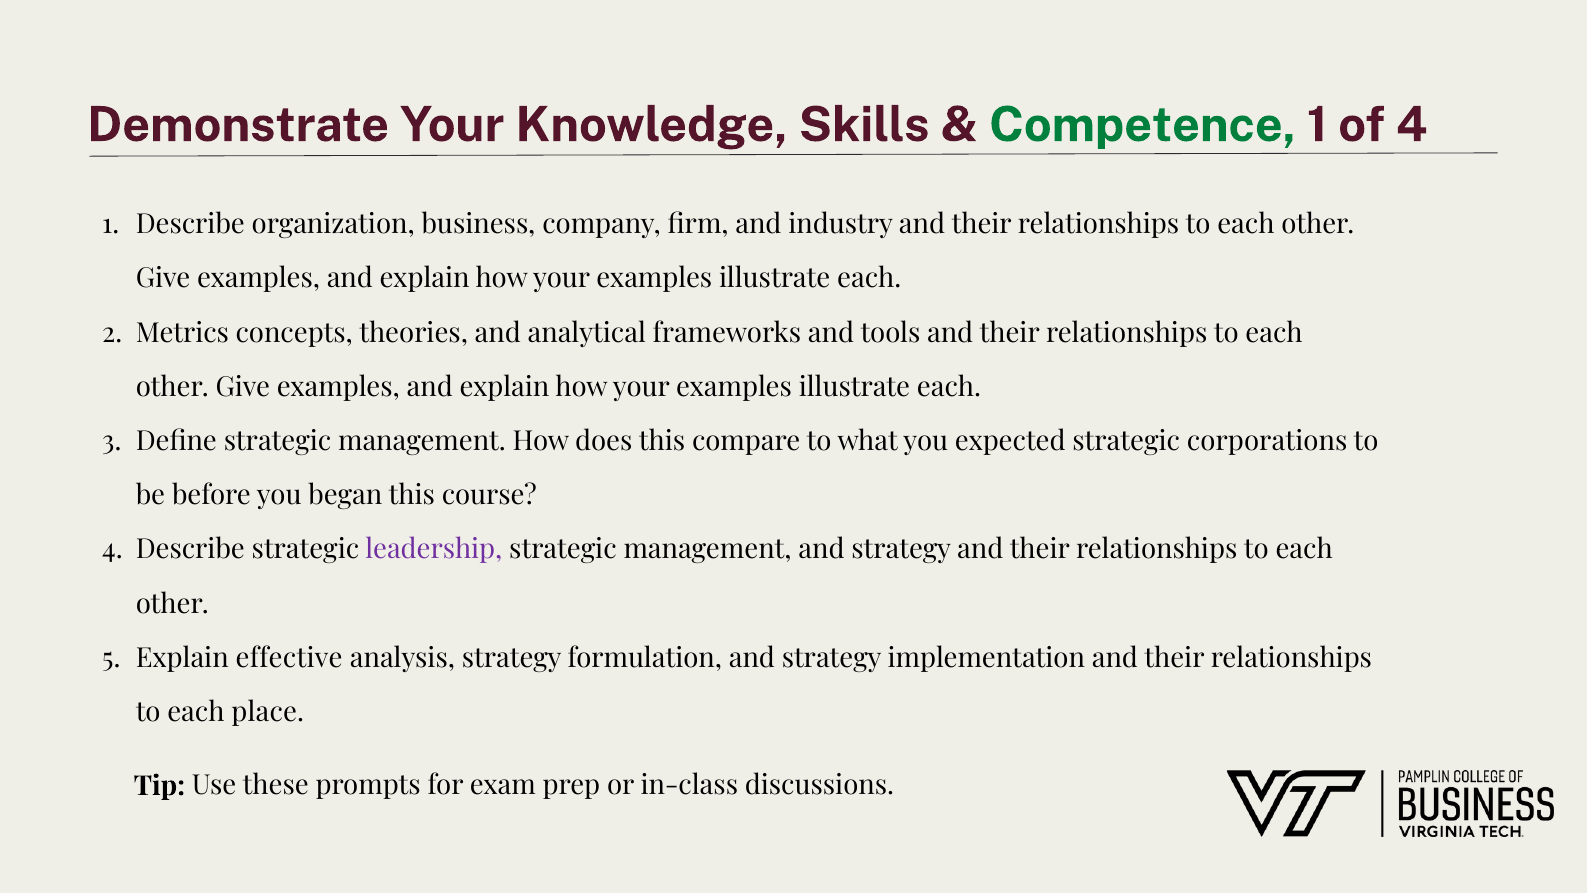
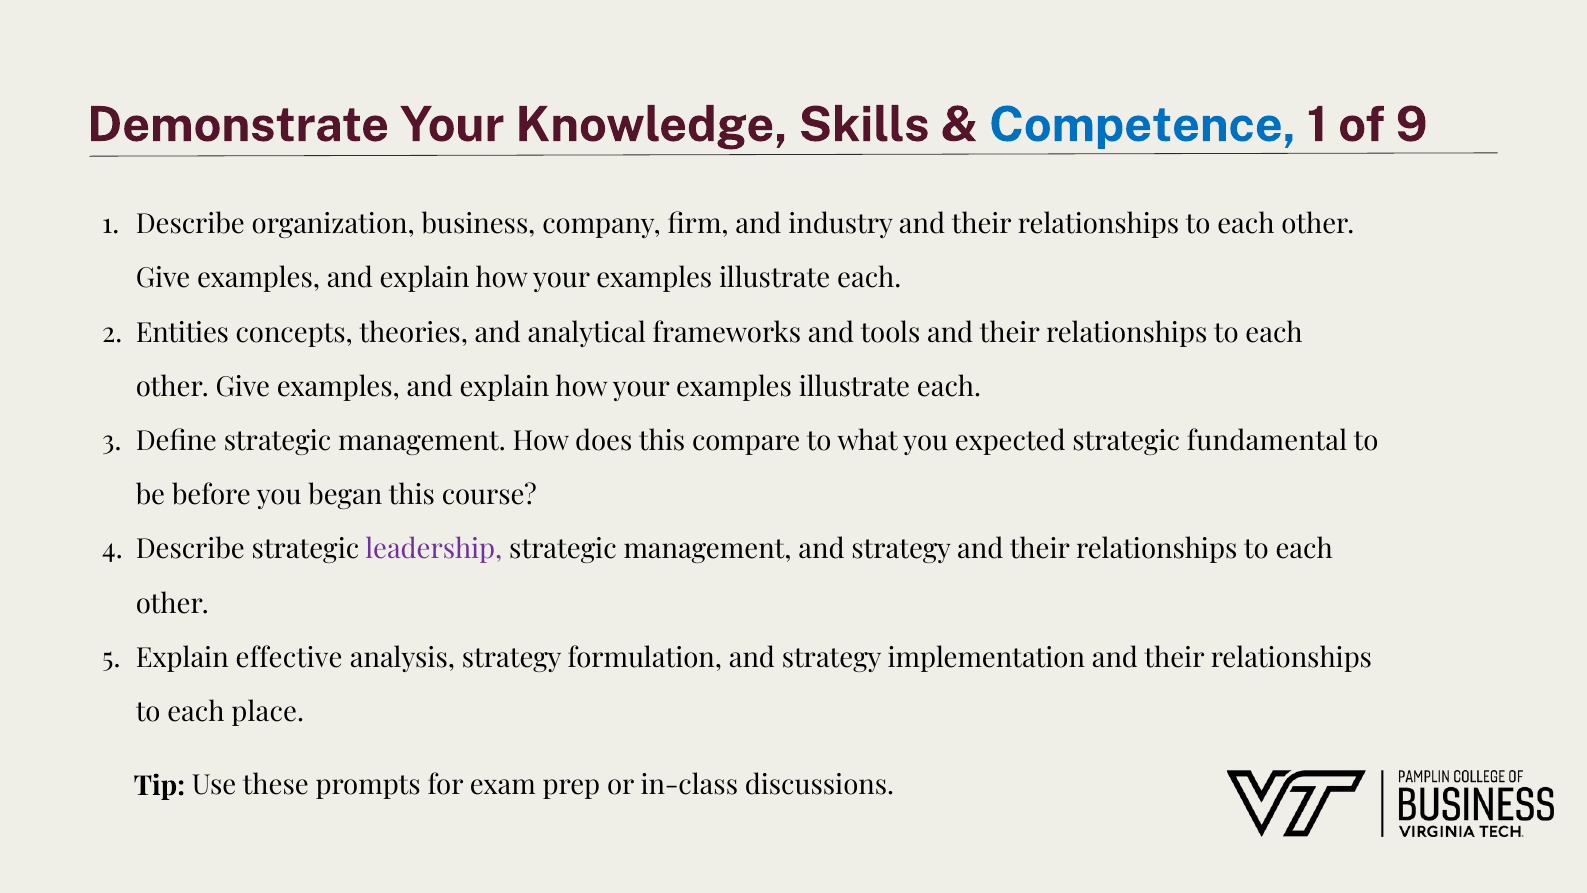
Competence colour: green -> blue (1143, 125)
of 4: 4 -> 9 (1412, 125)
Metrics: Metrics -> Entities (182, 333)
corporations: corporations -> fundamental (1267, 441)
